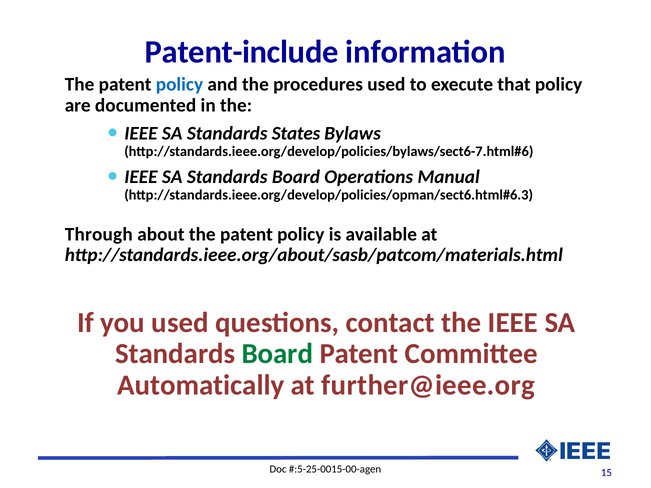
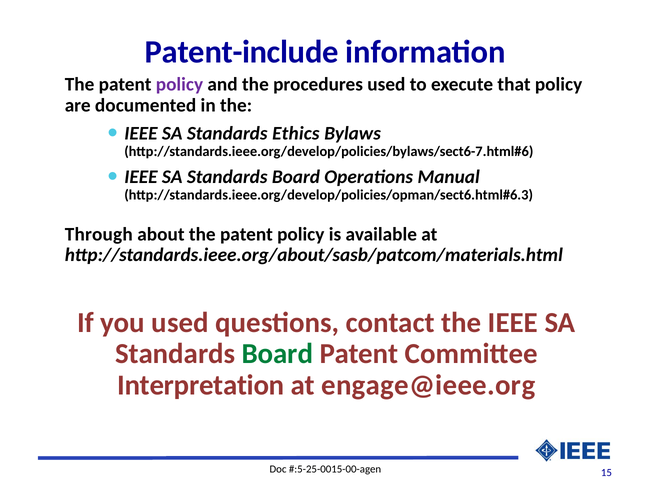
policy colour: blue -> purple (179, 84)
States: States -> Ethics (296, 133)
Automatically: Automatically -> Interpretation (201, 385)
further@ieee.org: further@ieee.org -> engage@ieee.org (428, 385)
